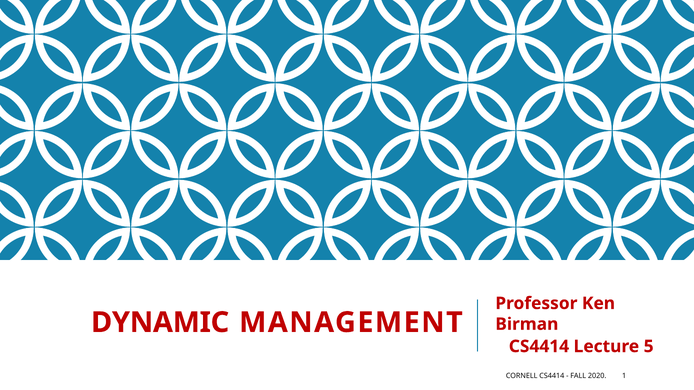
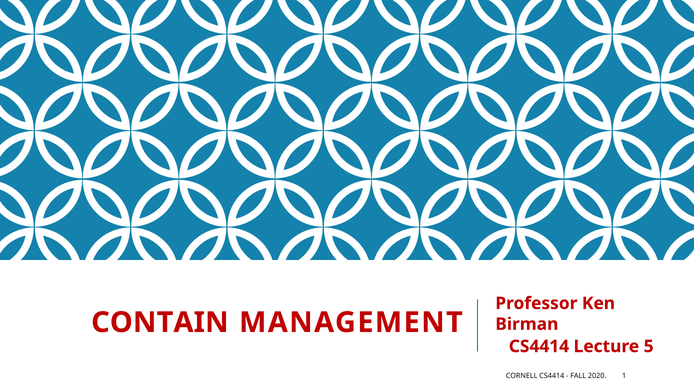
DYNAMIC: DYNAMIC -> CONTAIN (160, 323)
